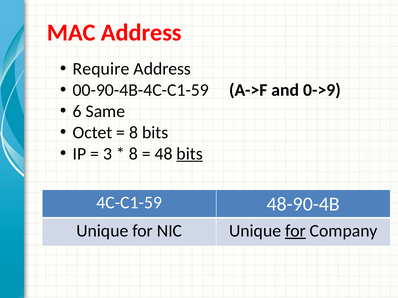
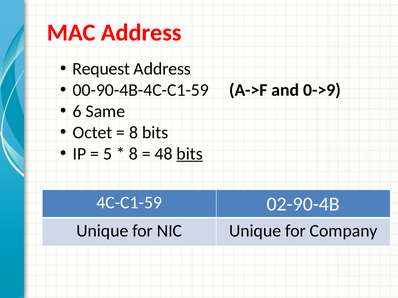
Require: Require -> Request (101, 69)
3: 3 -> 5 (108, 154)
48-90-4B: 48-90-4B -> 02-90-4B (303, 204)
for underline: present -> none (295, 231)
